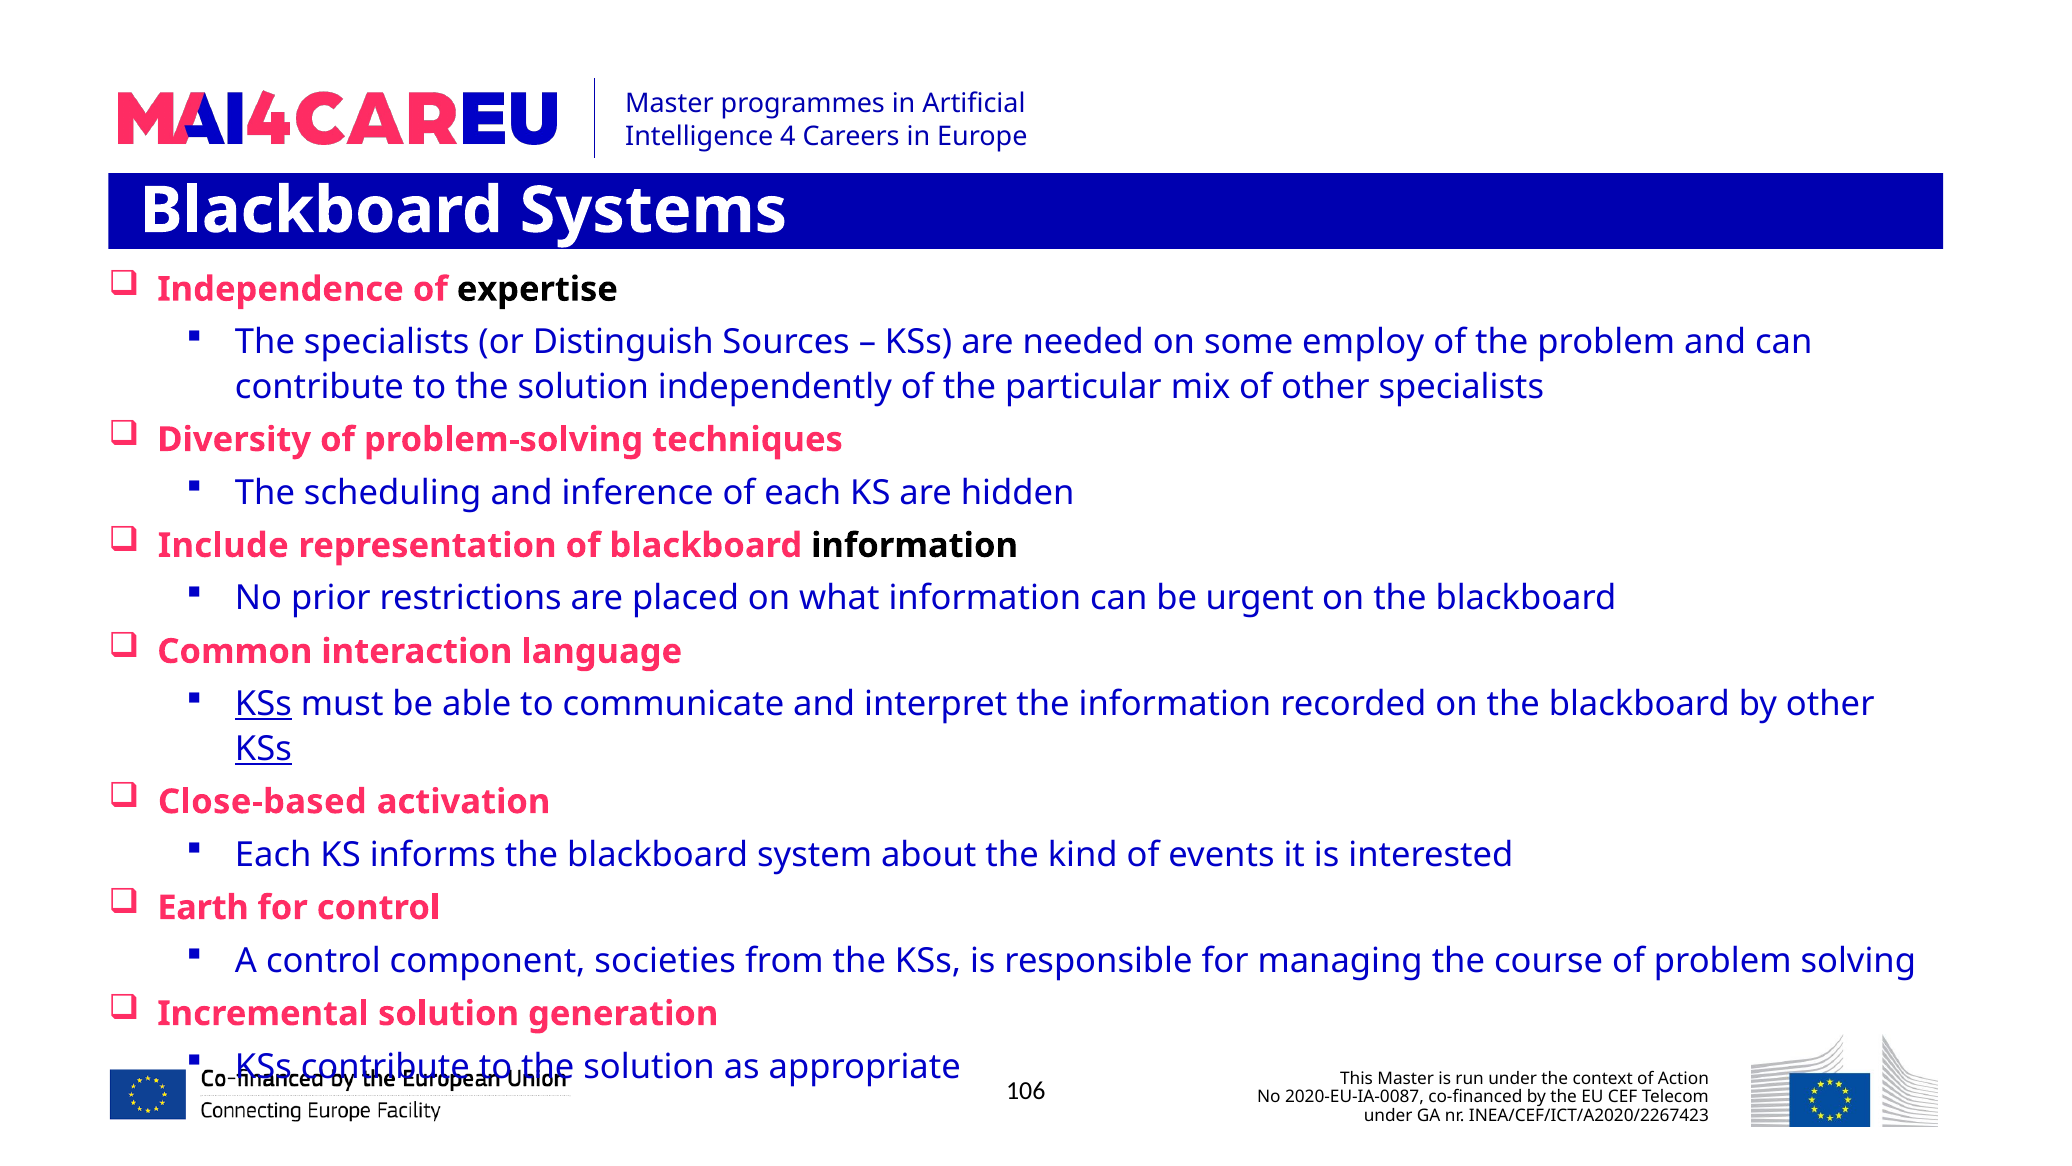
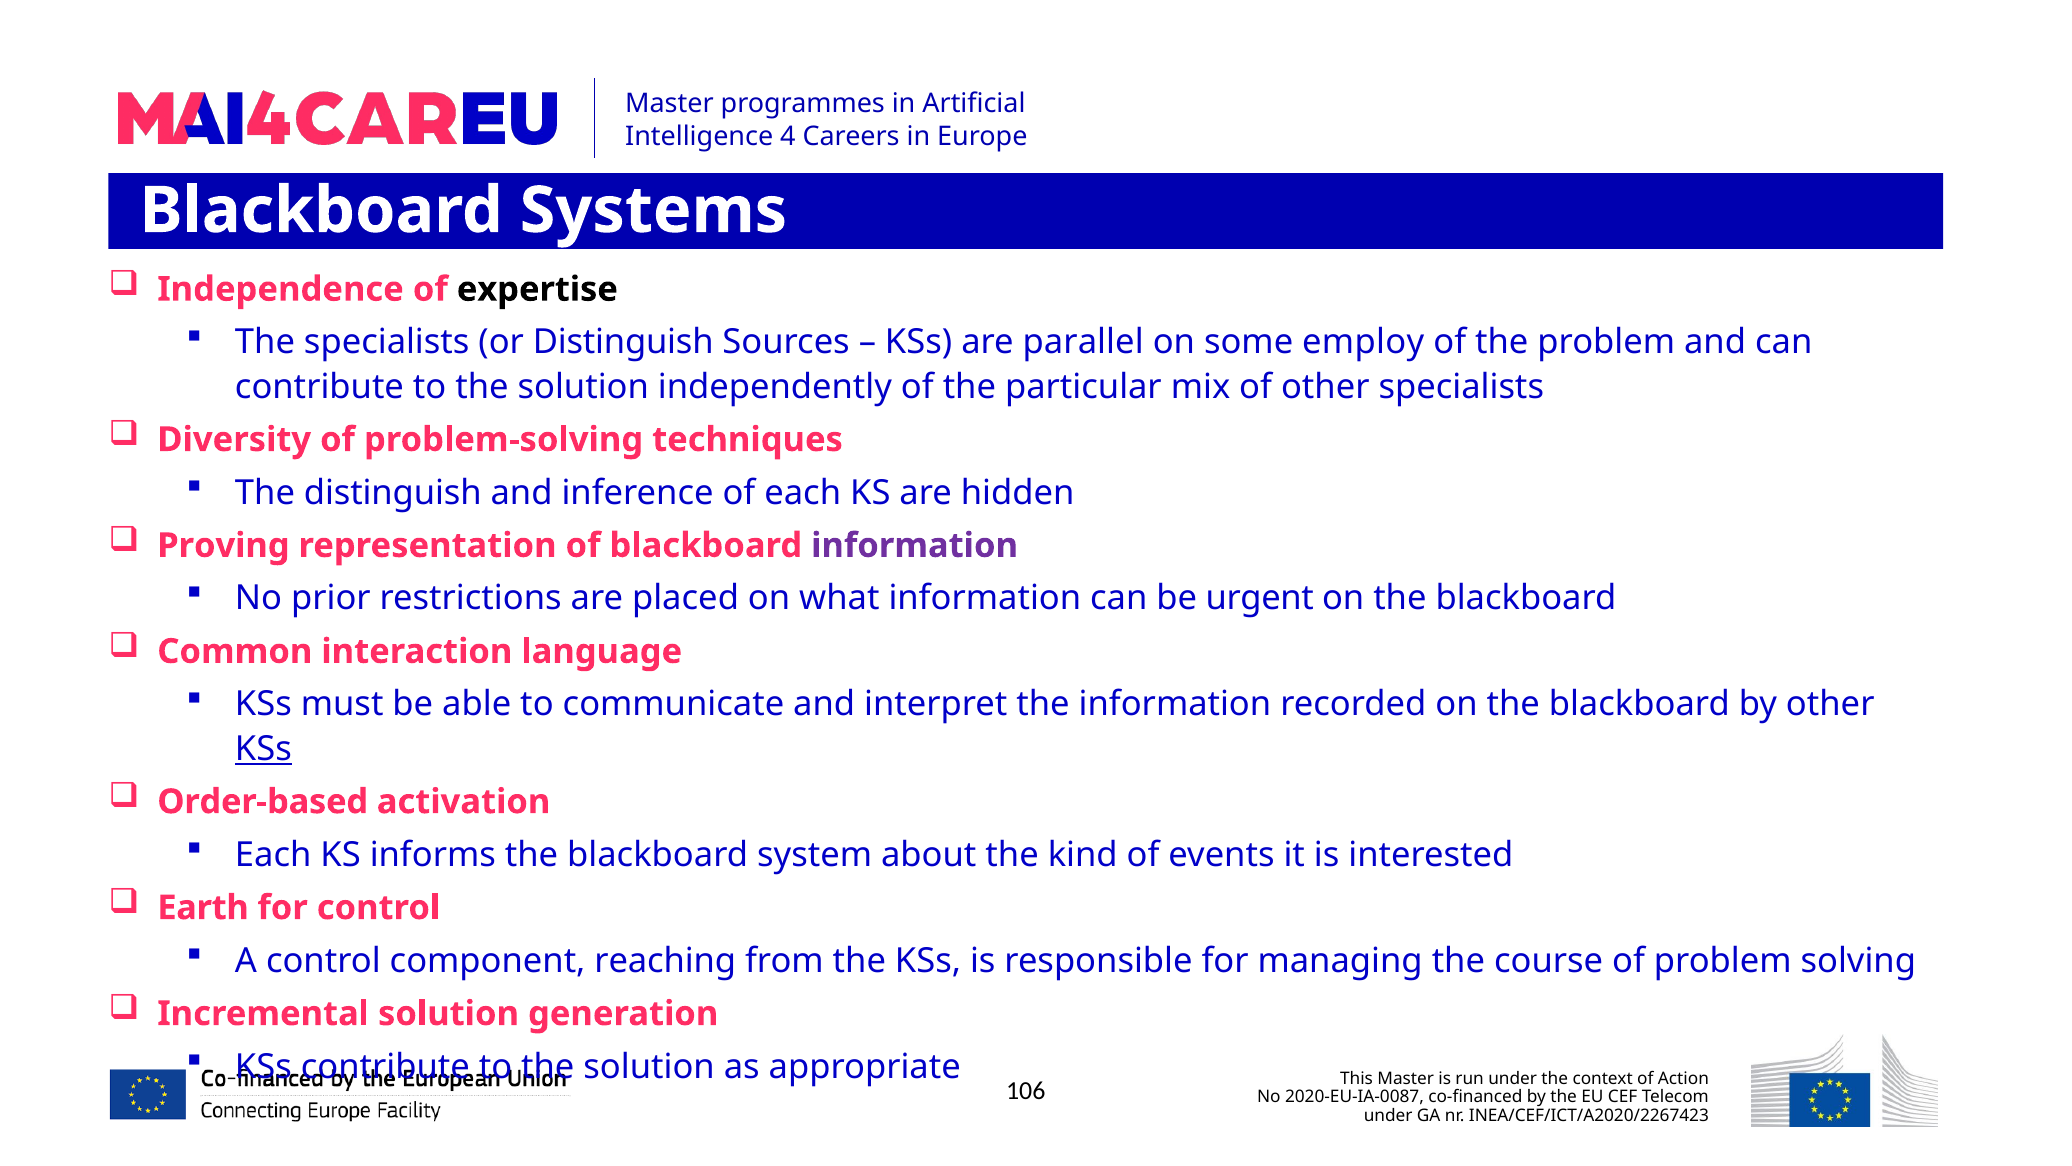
needed: needed -> parallel (1083, 342)
The scheduling: scheduling -> distinguish (393, 492)
Include: Include -> Proving (223, 545)
information colour: black -> purple (915, 545)
KSs underline: present -> none (263, 704)
Close-based: Close-based -> Order-based (263, 801)
societies: societies -> reaching (665, 960)
